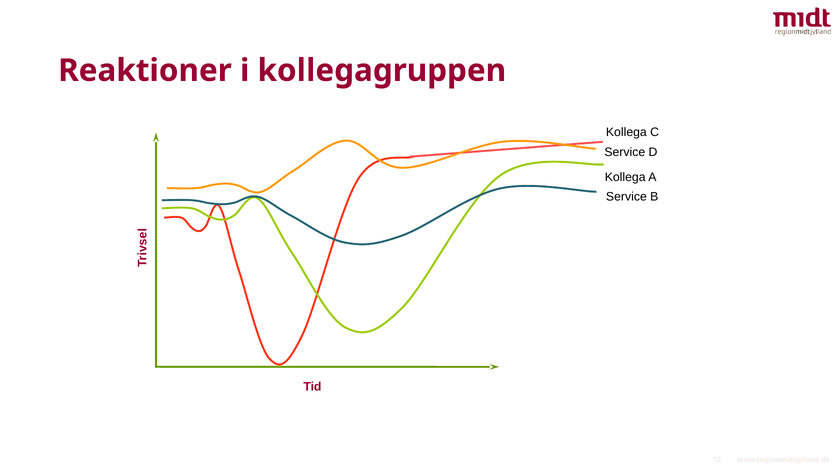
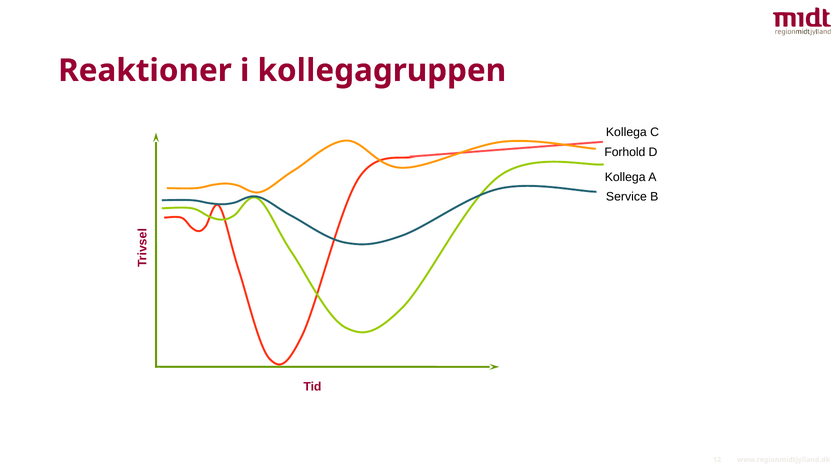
Service: Service -> Forhold (625, 152)
